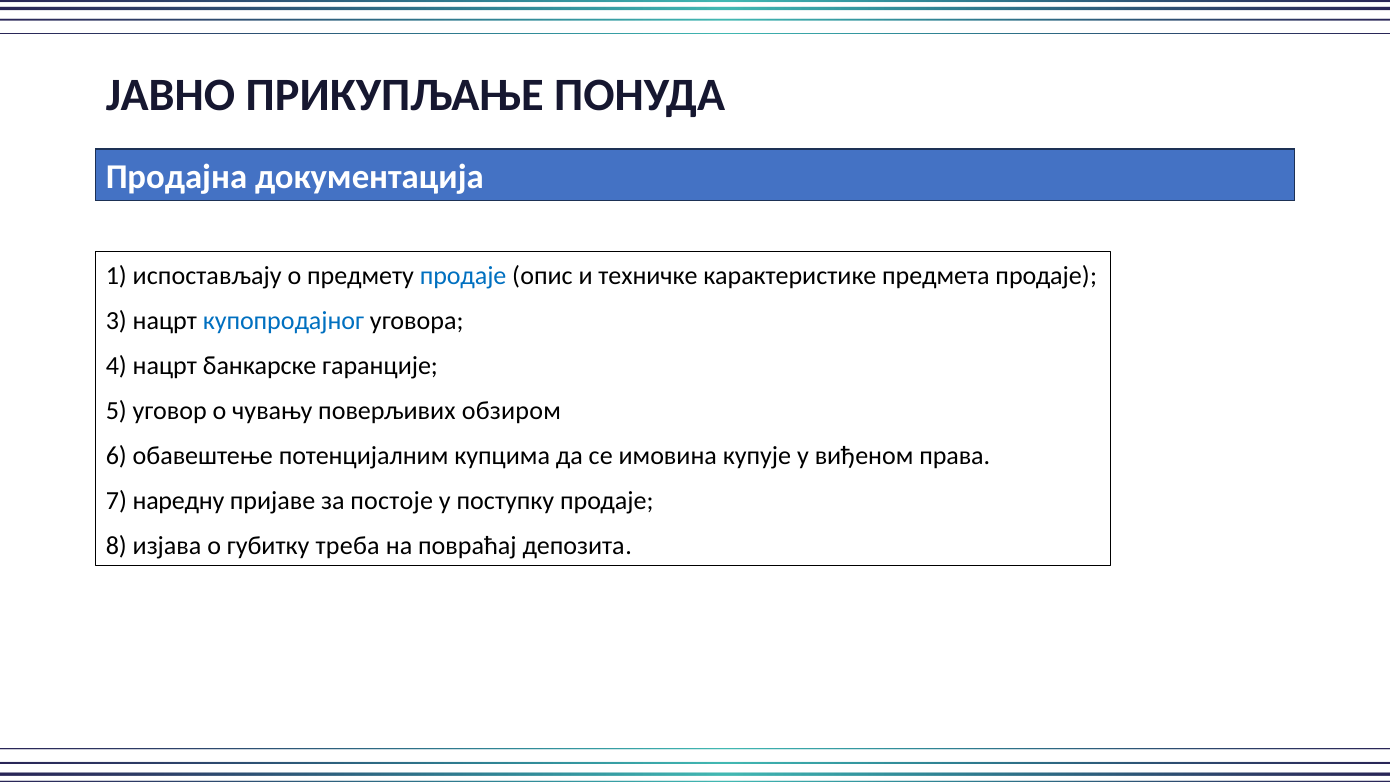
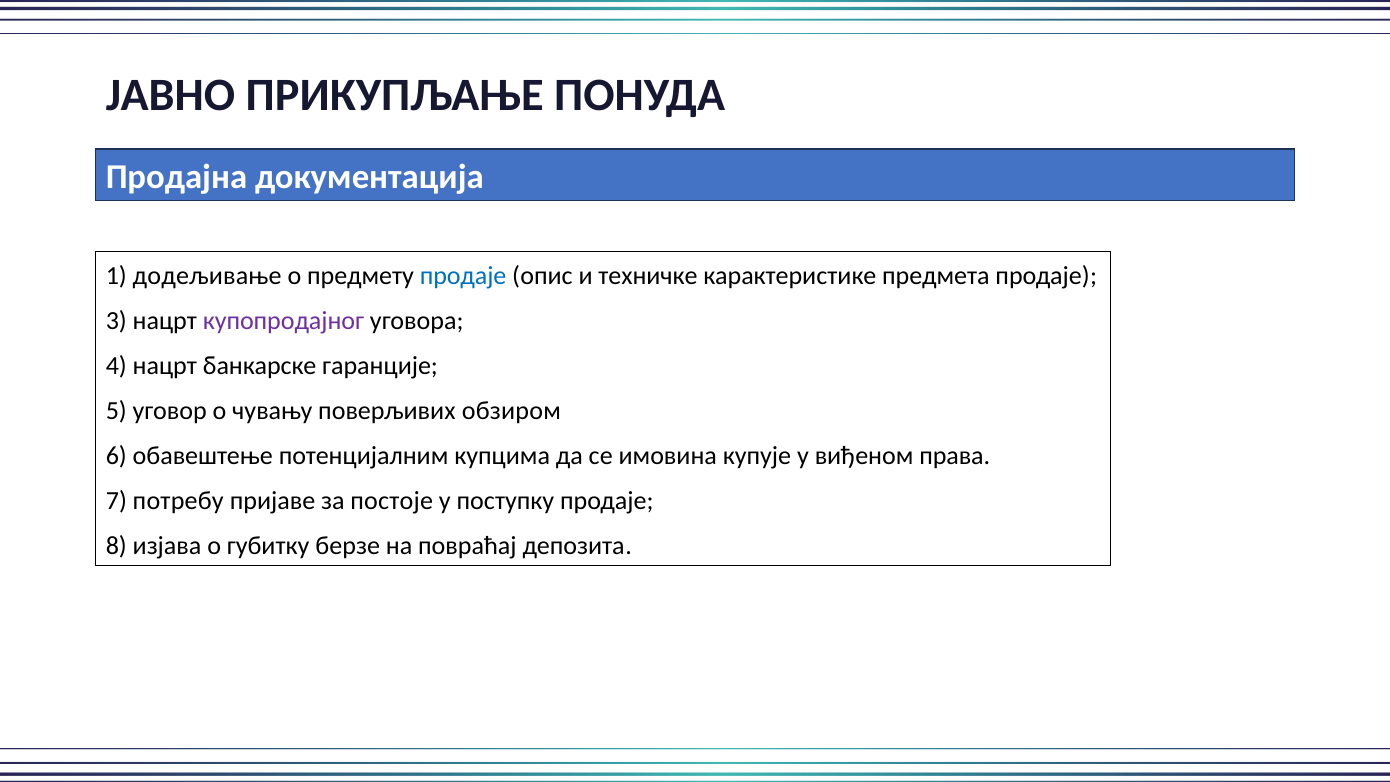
испостављају: испостављају -> додељивање (207, 276)
купопродајног colour: blue -> purple (283, 321)
наредну: наредну -> потребу (178, 501)
треба: треба -> берзе (348, 546)
